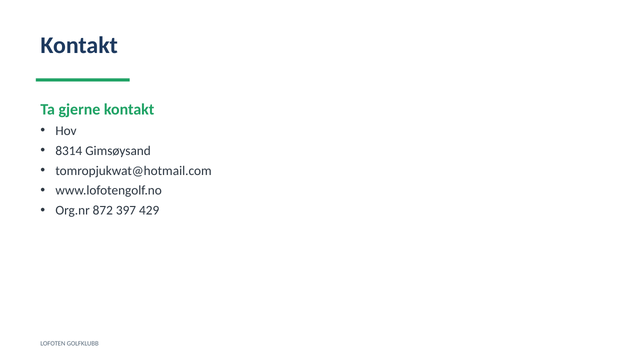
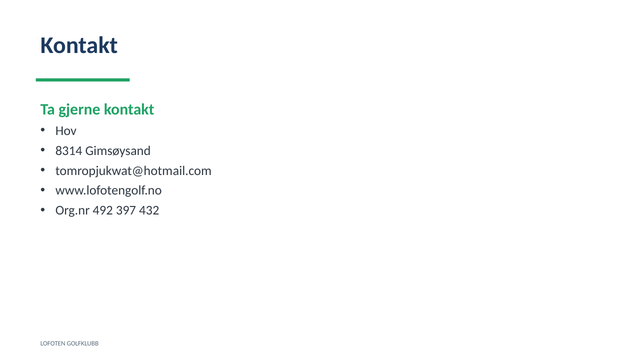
872: 872 -> 492 (103, 210)
429: 429 -> 432 (149, 210)
